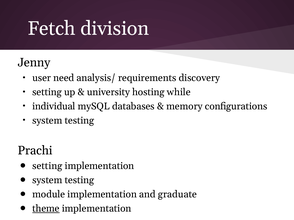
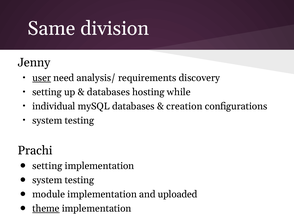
Fetch: Fetch -> Same (51, 29)
user underline: none -> present (42, 78)
university: university -> databases (108, 92)
memory: memory -> creation (184, 107)
graduate: graduate -> uploaded (178, 195)
